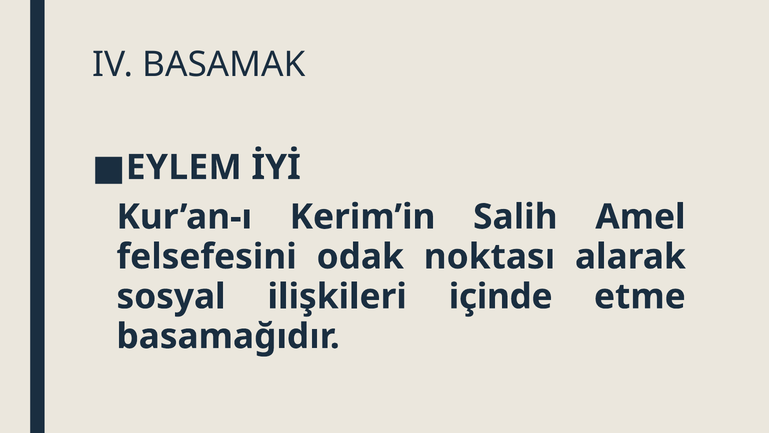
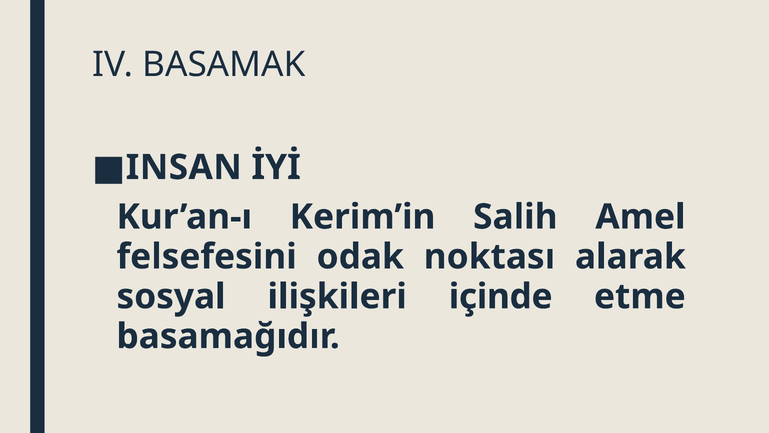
EYLEM: EYLEM -> INSAN (184, 167)
